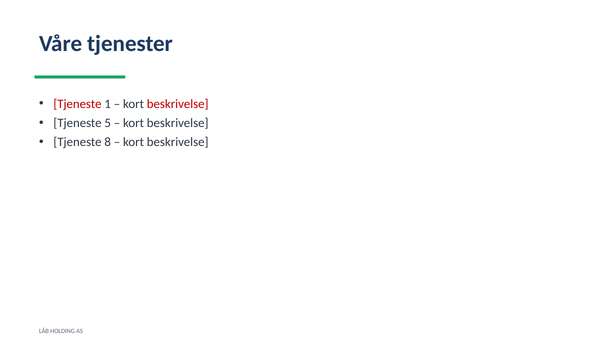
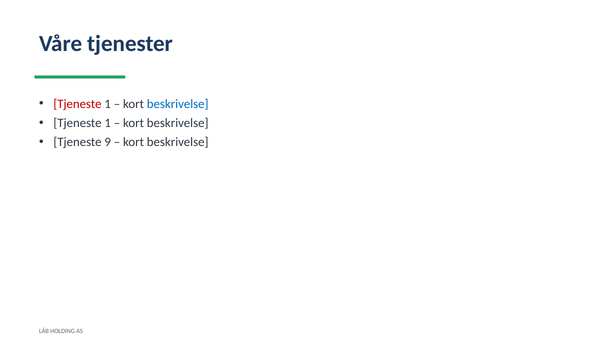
beskrivelse colour: red -> blue (178, 104)
5: 5 -> 1 (108, 123)
8: 8 -> 9 (108, 142)
